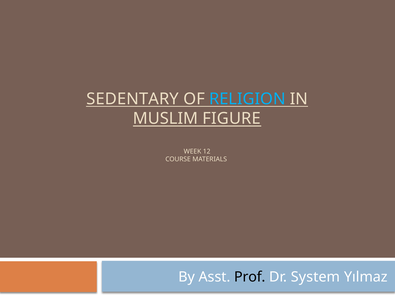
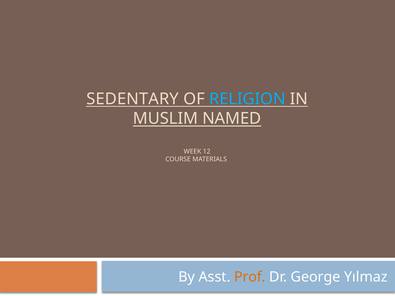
FIGURE: FIGURE -> NAMED (232, 119)
Prof colour: black -> orange (250, 277)
System: System -> George (316, 277)
